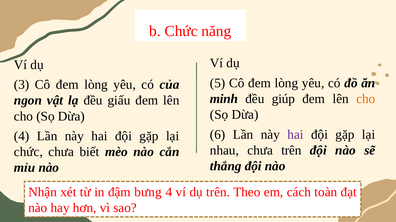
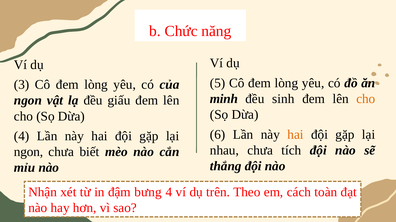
giúp: giúp -> sinh (283, 99)
hai colour: purple -> orange (295, 135)
chưa trên: trên -> tích (291, 151)
chức: chức -> ngon (28, 152)
